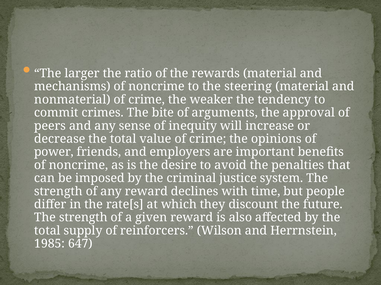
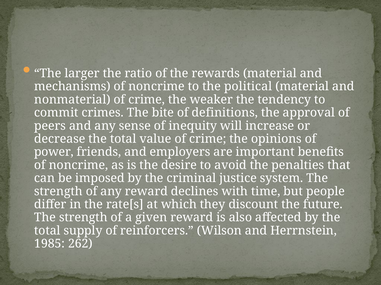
steering: steering -> political (248, 87)
arguments: arguments -> definitions (225, 113)
647: 647 -> 262 (80, 244)
